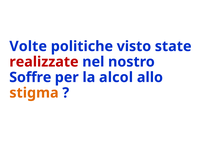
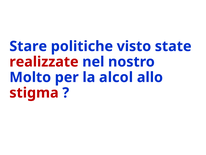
Volte: Volte -> Stare (28, 46)
Soffre: Soffre -> Molto (30, 77)
stigma colour: orange -> red (34, 93)
